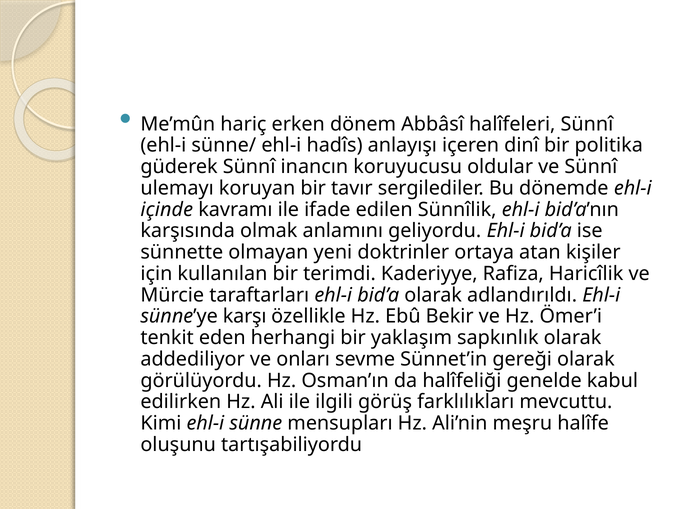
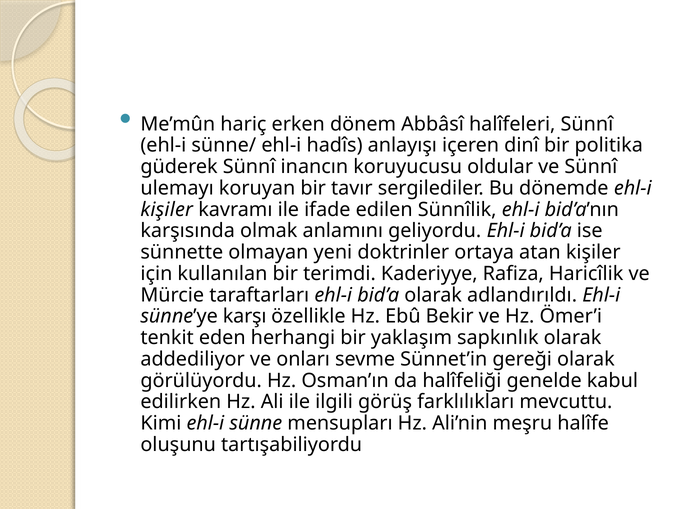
içinde: içinde -> kişiler (167, 210)
